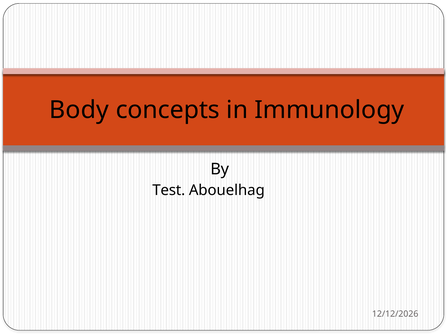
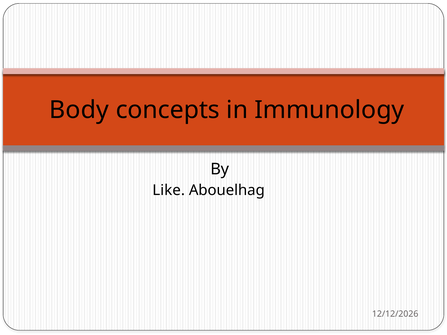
Test: Test -> Like (169, 190)
